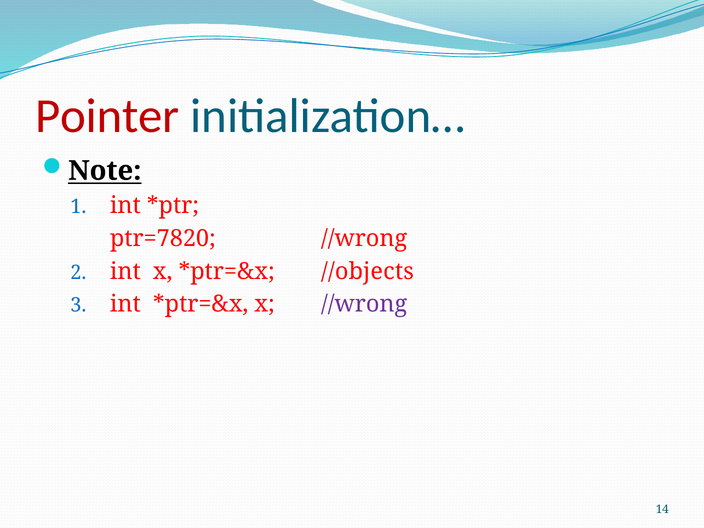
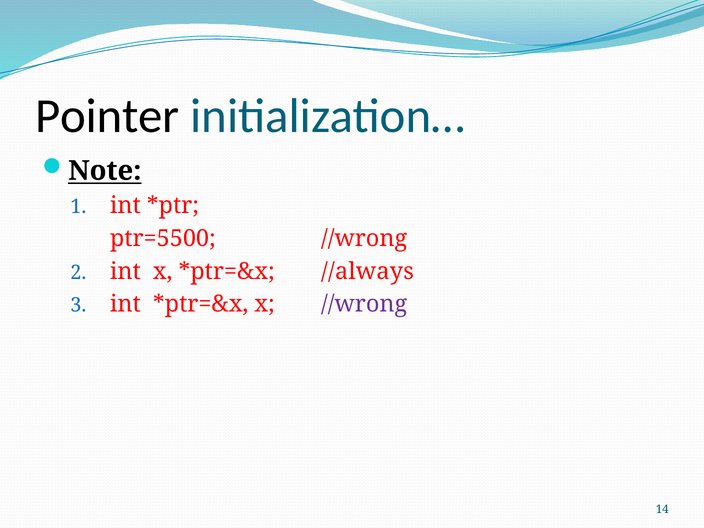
Pointer colour: red -> black (107, 116)
ptr=7820: ptr=7820 -> ptr=5500 (163, 239)
//objects: //objects -> //always (367, 271)
